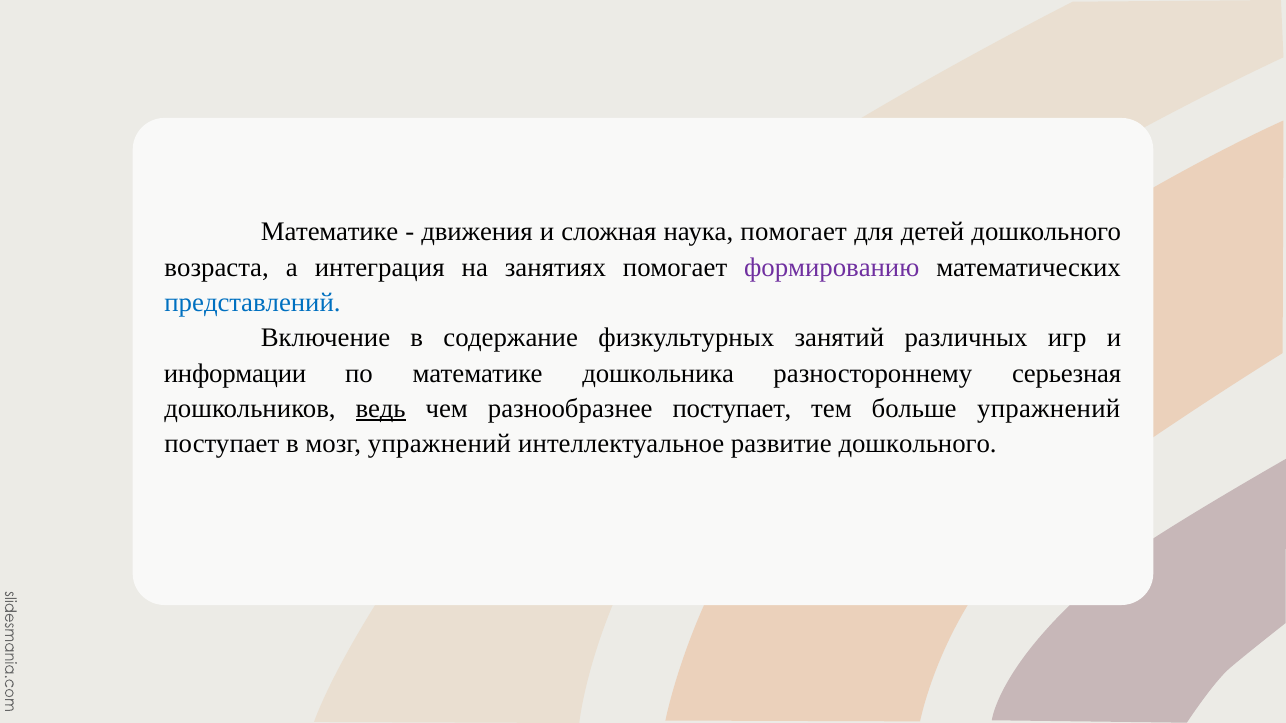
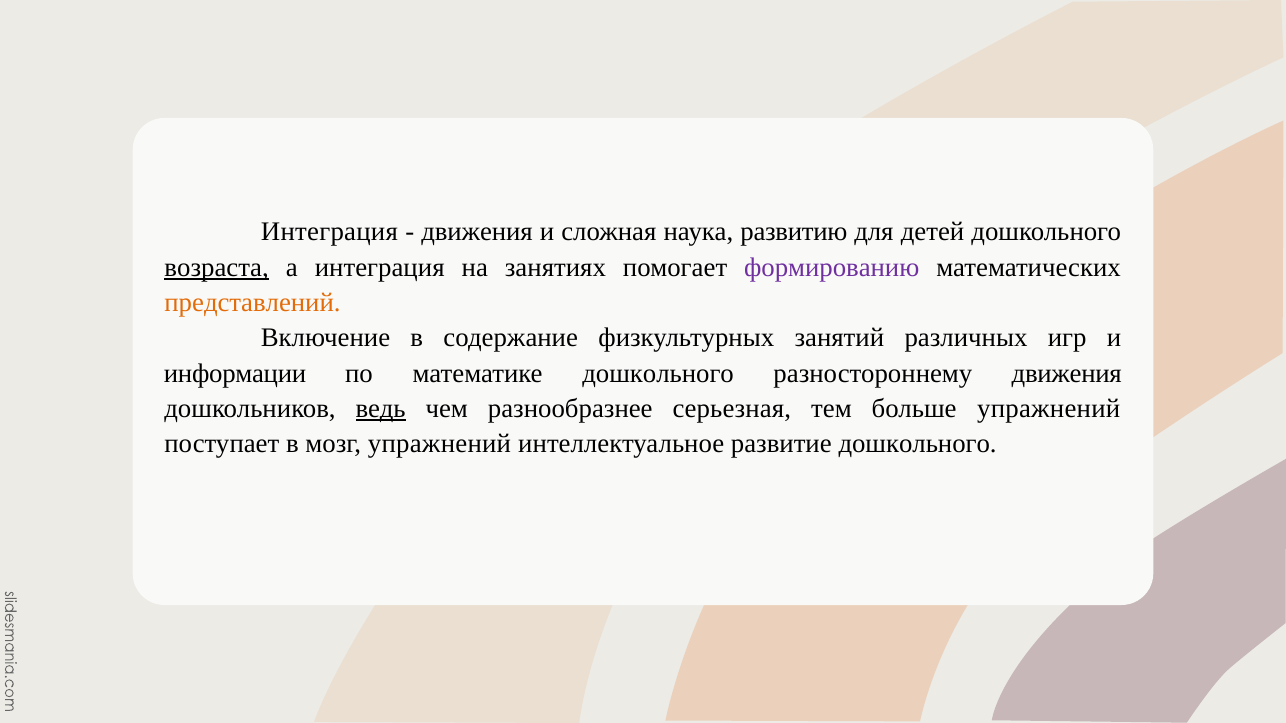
Математике: Математике -> Интеграция (329, 232)
наука помогает: помогает -> развитию (794, 232)
возраста underline: none -> present (217, 267)
представлений colour: blue -> orange (253, 303)
математике дошкольника: дошкольника -> дошкольного (658, 374)
разностороннему серьезная: серьезная -> движения (1067, 374)
разнообразнее поступает: поступает -> серьезная (732, 409)
